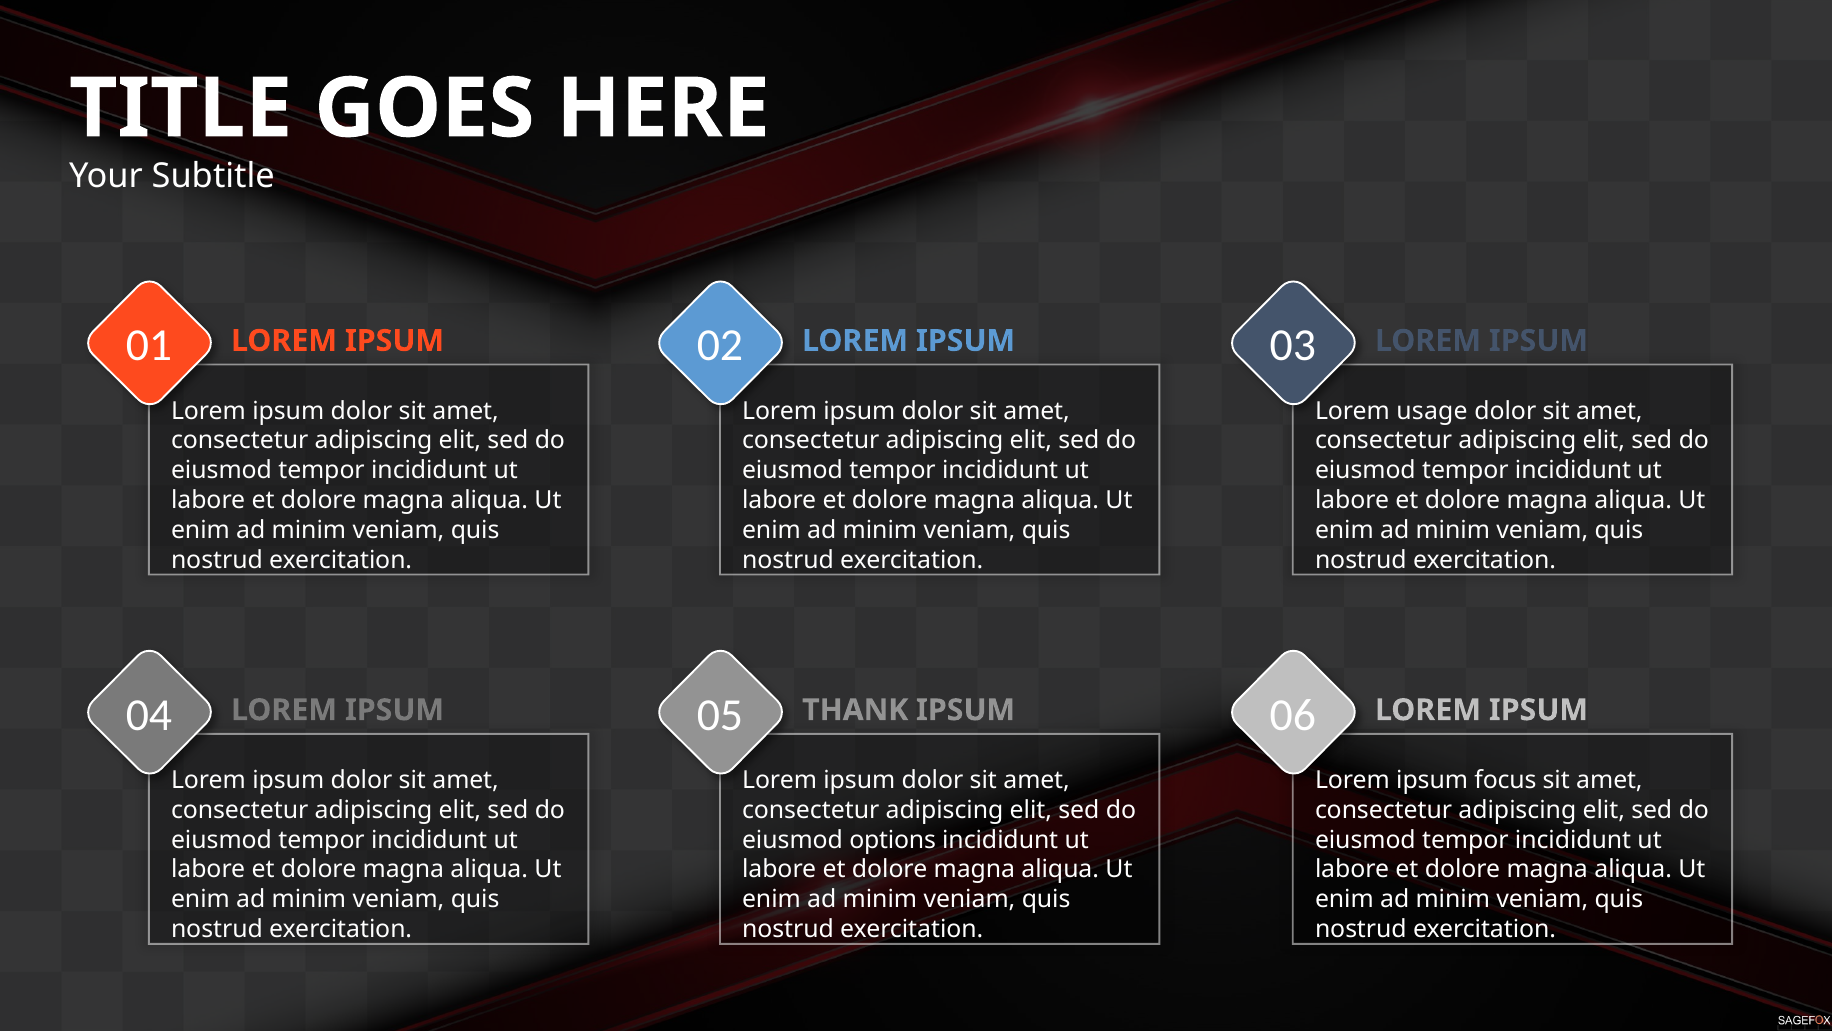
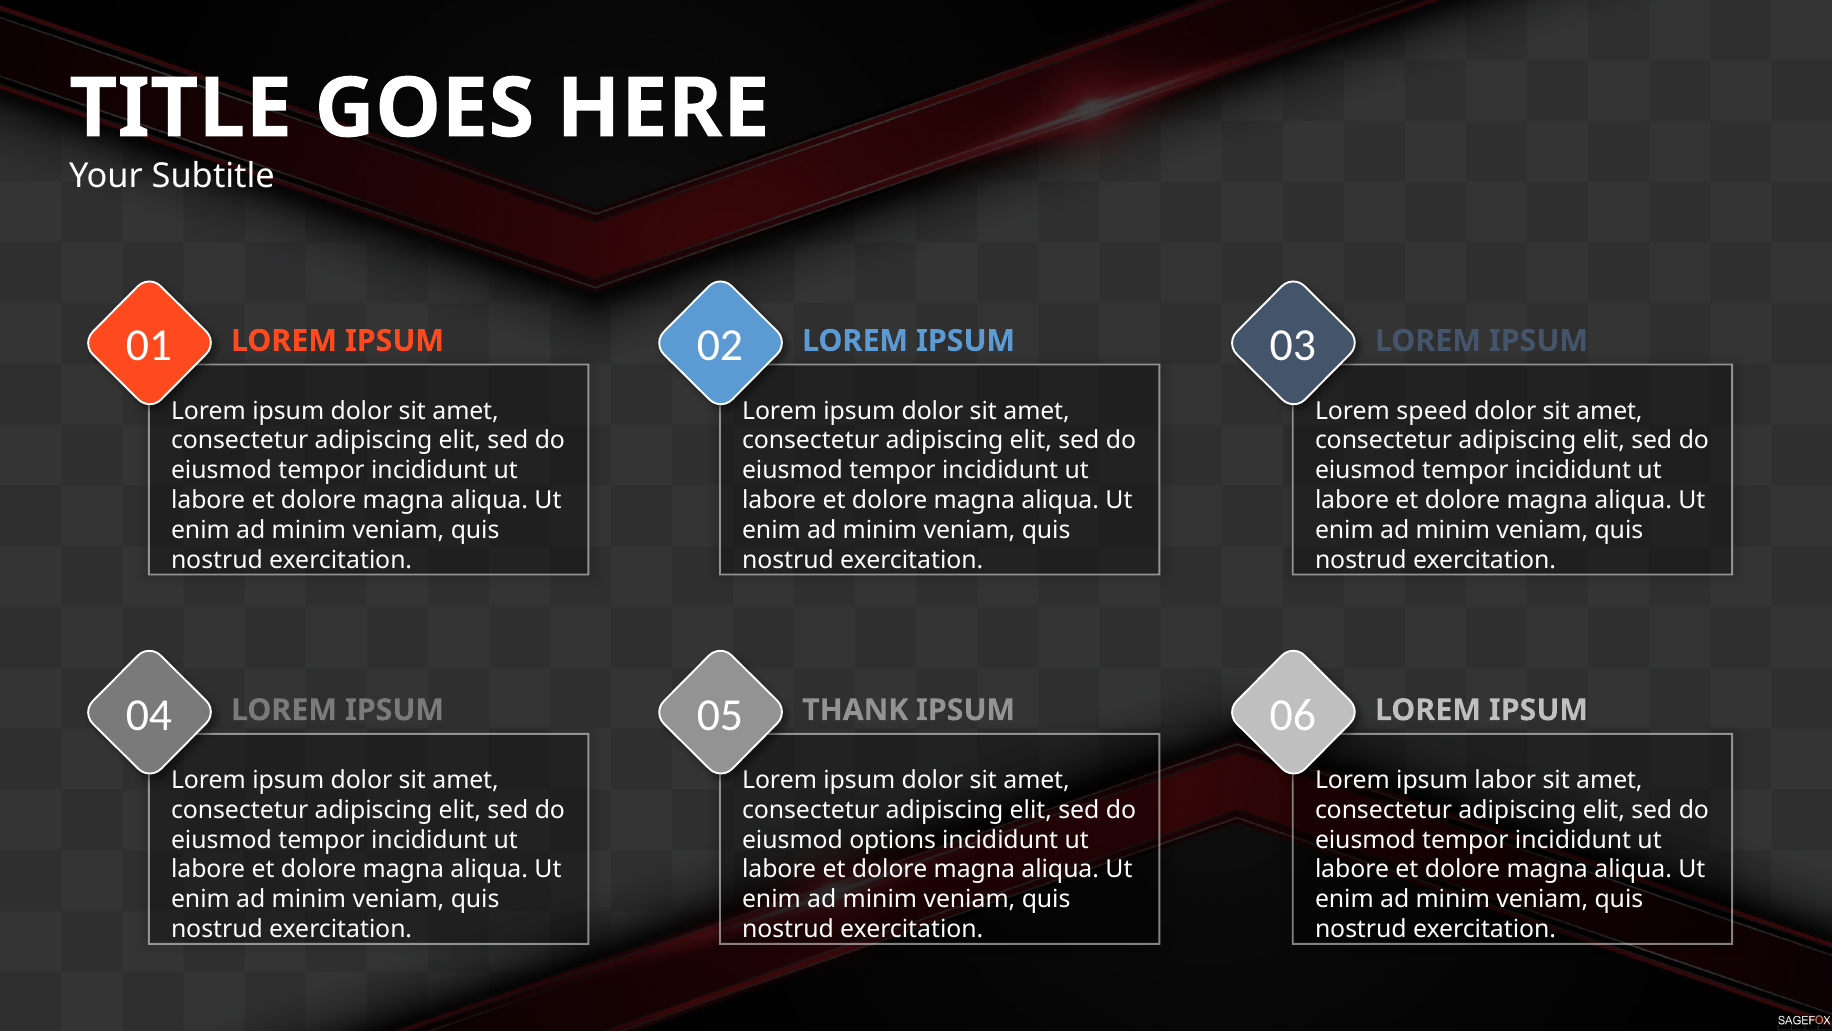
usage: usage -> speed (1432, 411)
focus: focus -> labor (1505, 780)
